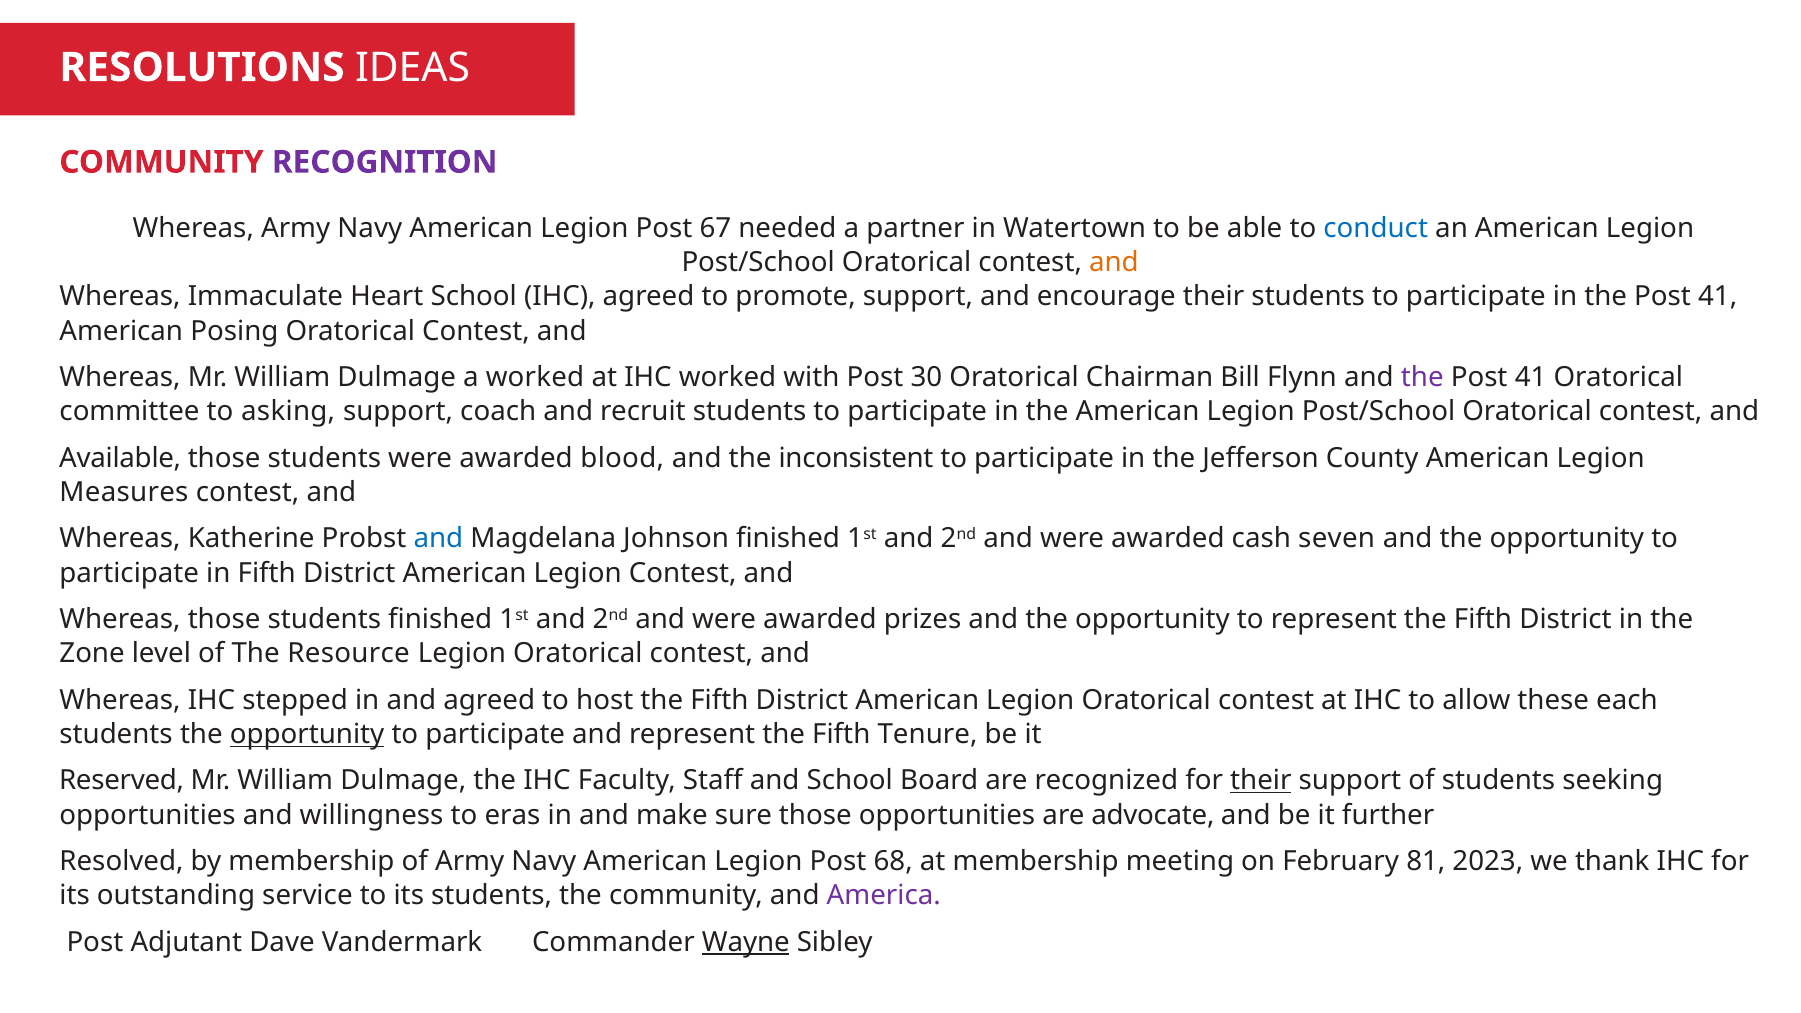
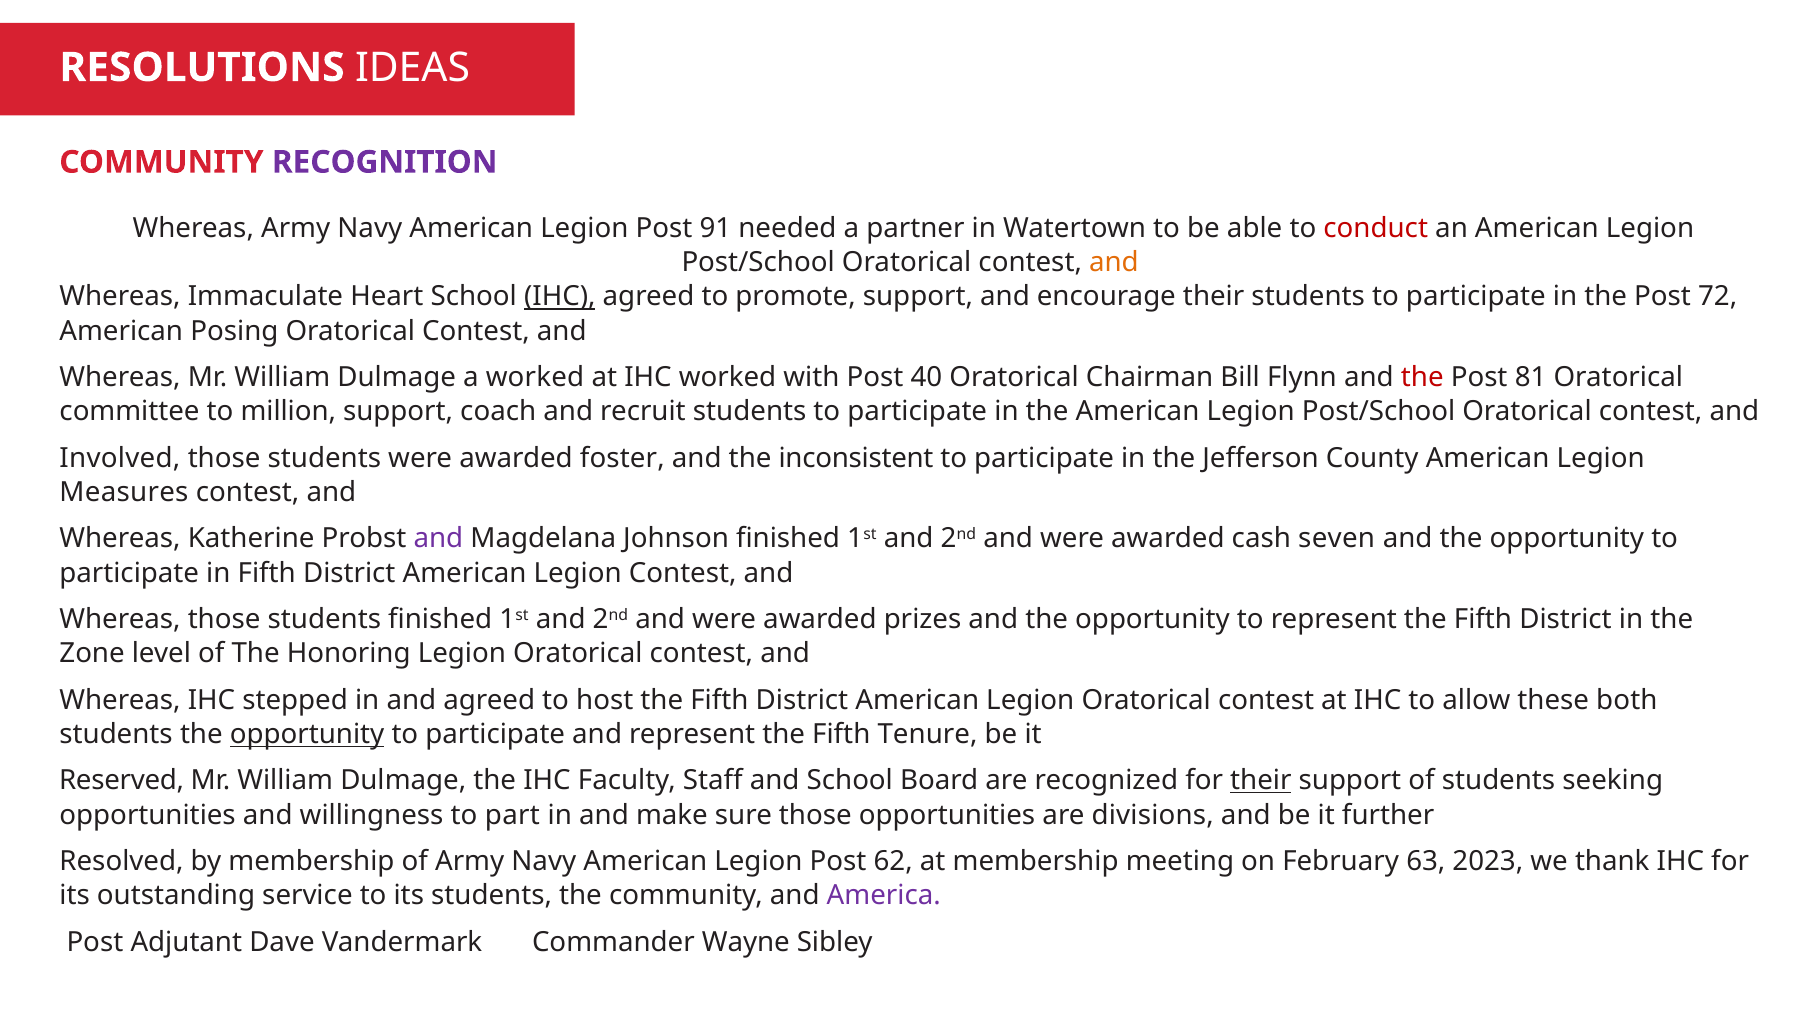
67: 67 -> 91 (715, 228)
conduct colour: blue -> red (1376, 228)
IHC underline: none -> present (560, 297)
in the Post 41: 41 -> 72 (1718, 297)
30: 30 -> 40 (926, 377)
the colour: purple -> red (1422, 377)
41: 41 -> 81 (1531, 377)
asking: asking -> million (288, 412)
Available: Available -> Involved (120, 458)
blood: blood -> foster (622, 458)
and colour: blue -> purple (438, 539)
Resource: Resource -> Honoring (349, 654)
each: each -> both (1627, 700)
eras: eras -> part (512, 815)
advocate: advocate -> divisions (1153, 815)
68: 68 -> 62 (893, 861)
81: 81 -> 63 (1426, 861)
Wayne underline: present -> none (746, 942)
